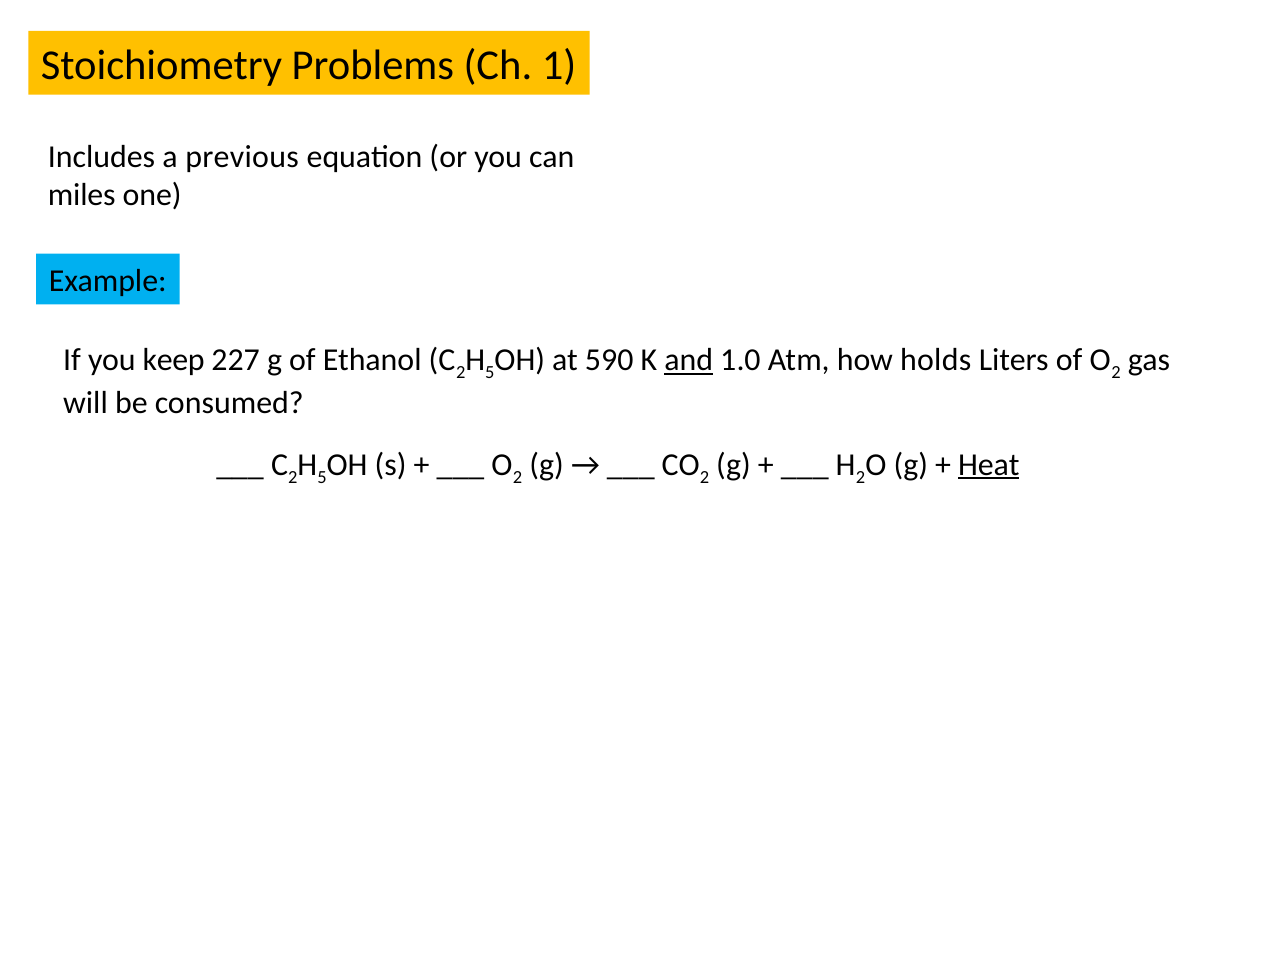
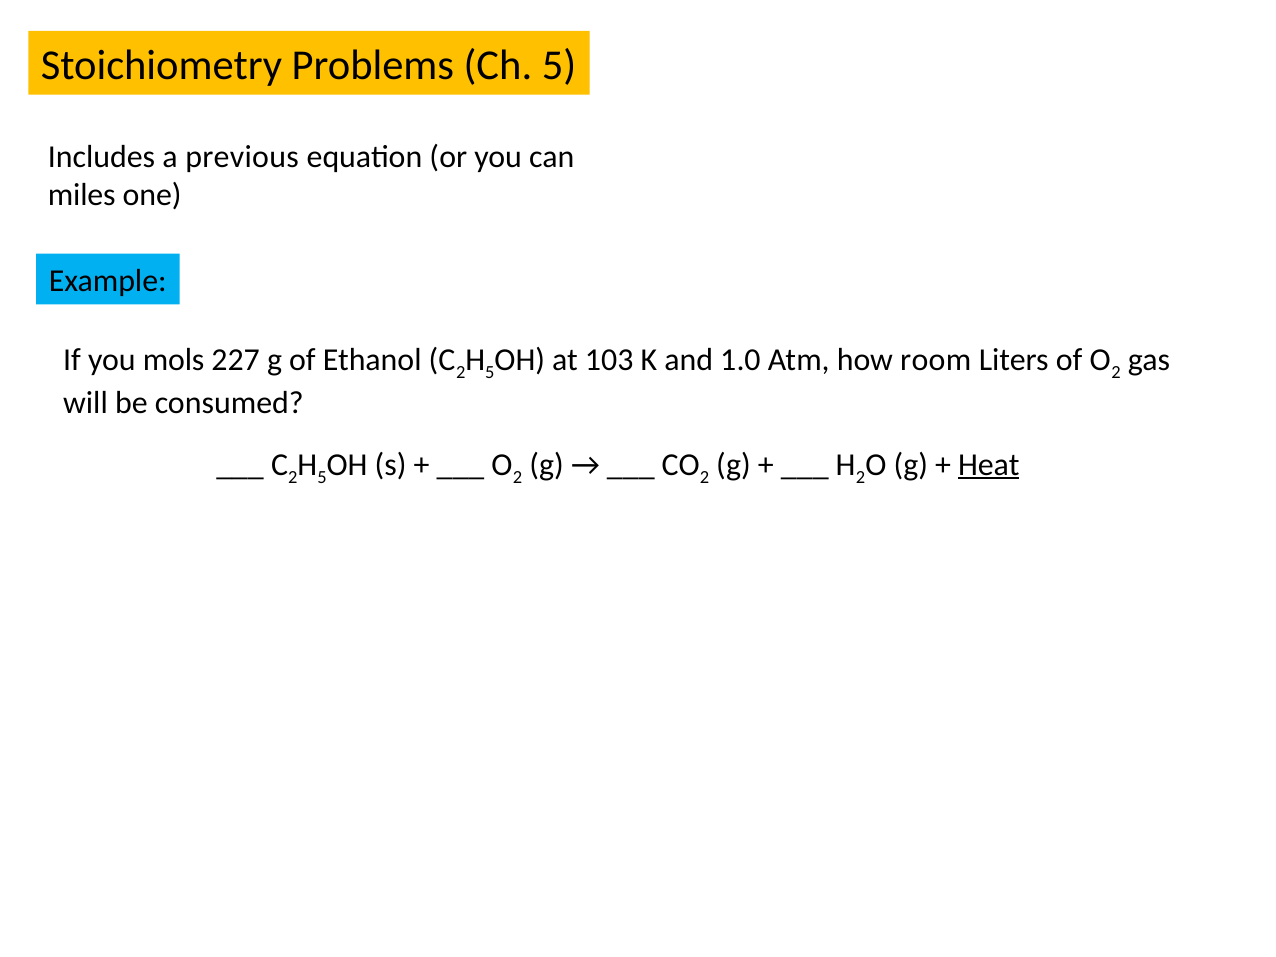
Ch 1: 1 -> 5 (559, 66)
keep: keep -> mols (174, 360)
590: 590 -> 103 (609, 360)
and underline: present -> none (689, 360)
holds: holds -> room (936, 360)
